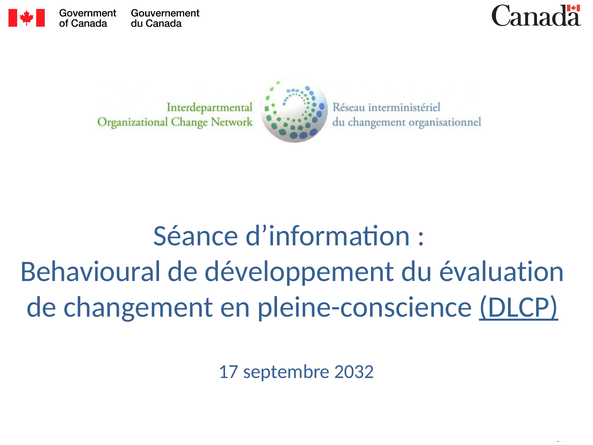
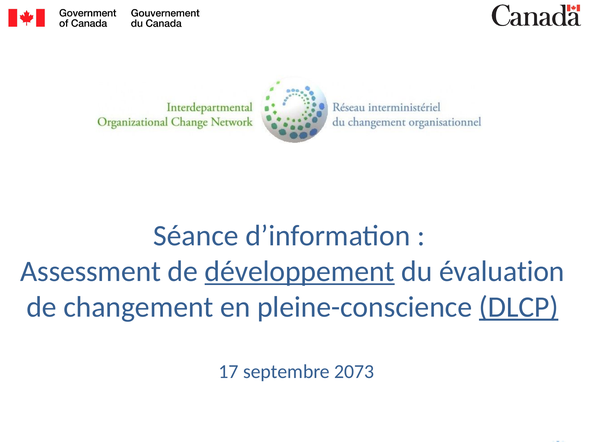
Behavioural: Behavioural -> Assessment (91, 271)
développement underline: none -> present (300, 271)
2032: 2032 -> 2073 (354, 371)
